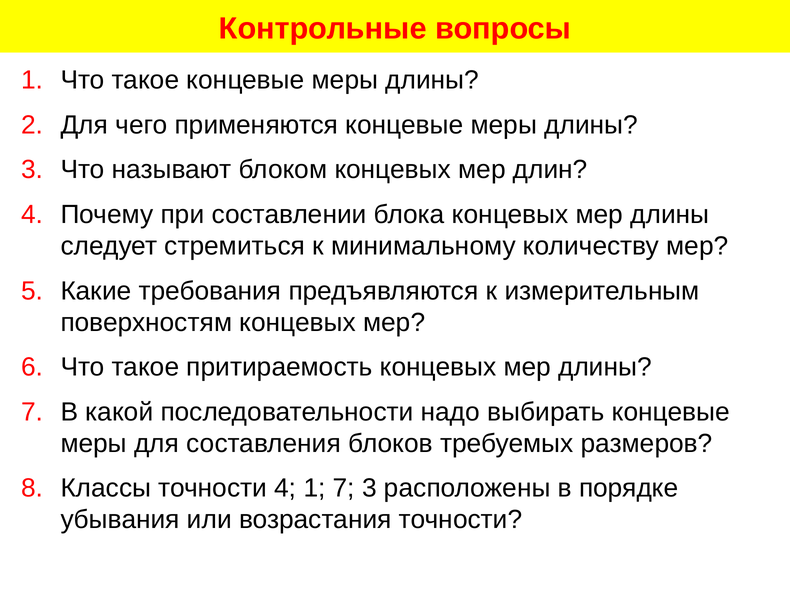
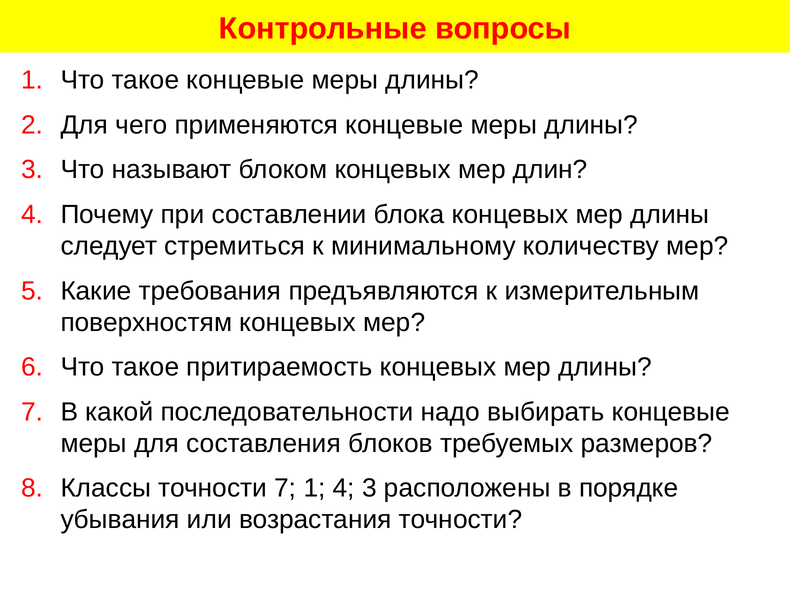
точности 4: 4 -> 7 (285, 489)
1 7: 7 -> 4 (344, 489)
